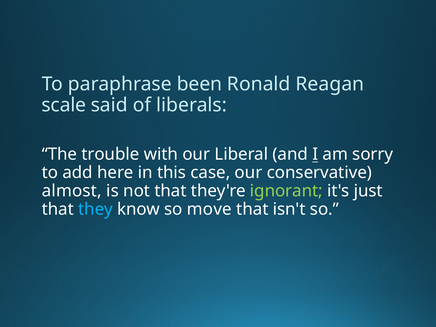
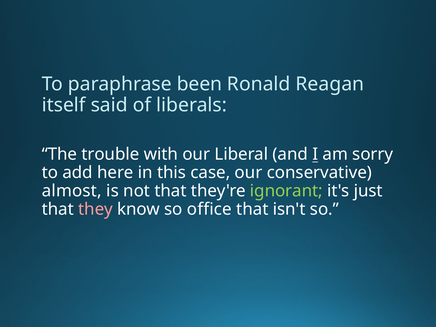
scale: scale -> itself (64, 105)
they colour: light blue -> pink (96, 209)
move: move -> office (209, 209)
